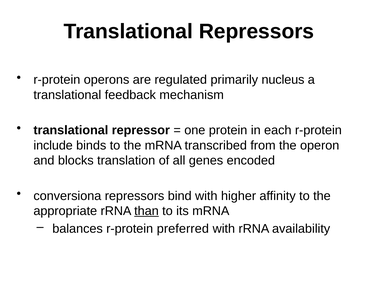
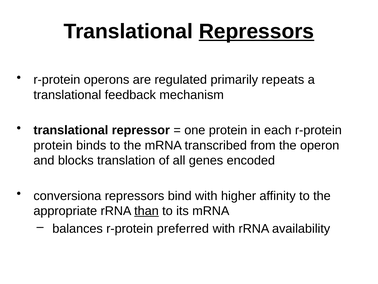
Repressors underline: none -> present (256, 31)
nucleus: nucleus -> repeats (283, 80)
include: include -> protein (53, 145)
